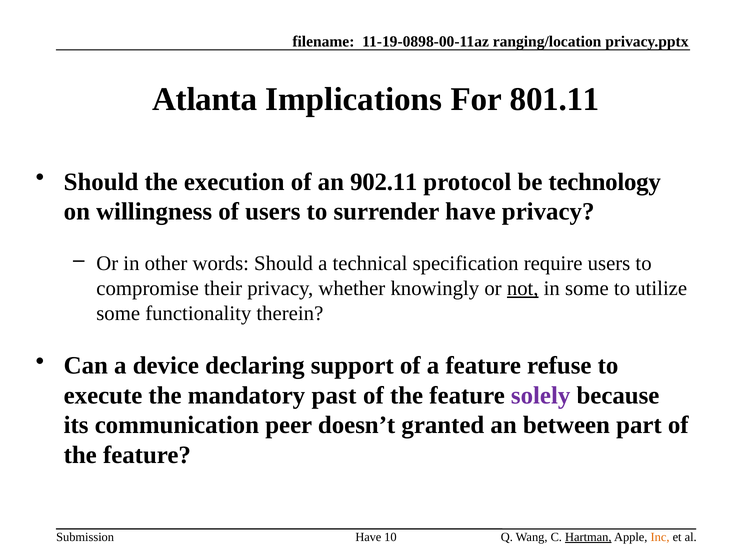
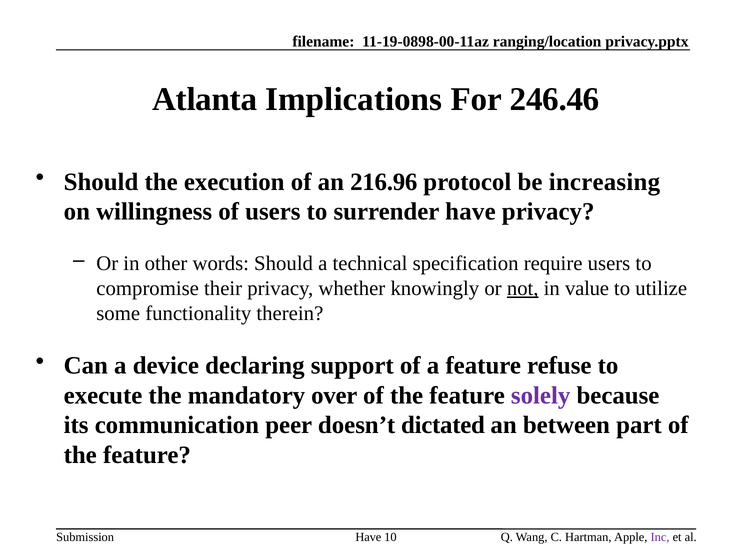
801.11: 801.11 -> 246.46 (555, 99)
902.11: 902.11 -> 216.96 (384, 182)
technology: technology -> increasing (604, 182)
in some: some -> value (587, 288)
past: past -> over (334, 395)
granted: granted -> dictated (443, 425)
Hartman underline: present -> none (588, 537)
Inc colour: orange -> purple (660, 537)
